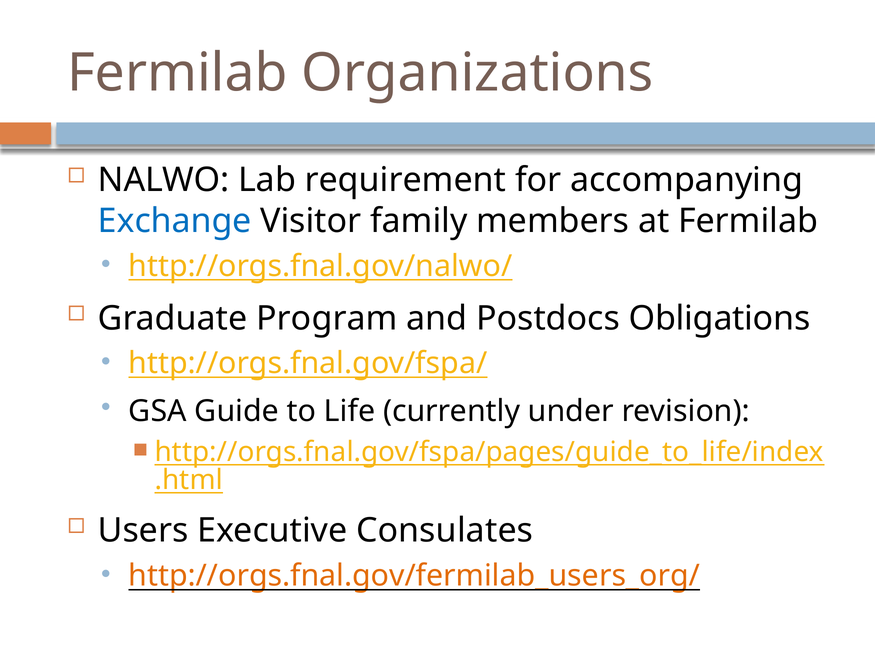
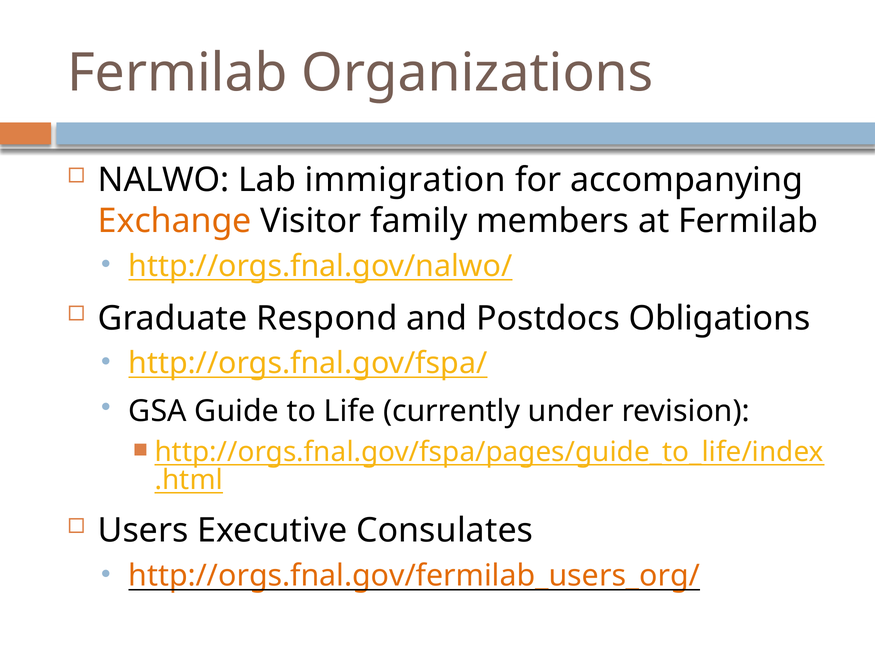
requirement: requirement -> immigration (405, 180)
Exchange colour: blue -> orange (175, 221)
Program: Program -> Respond (327, 318)
